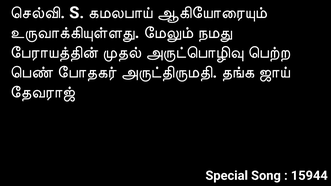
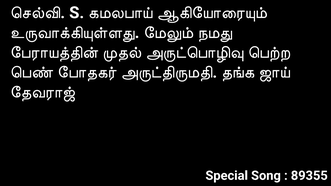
15944: 15944 -> 89355 (309, 176)
